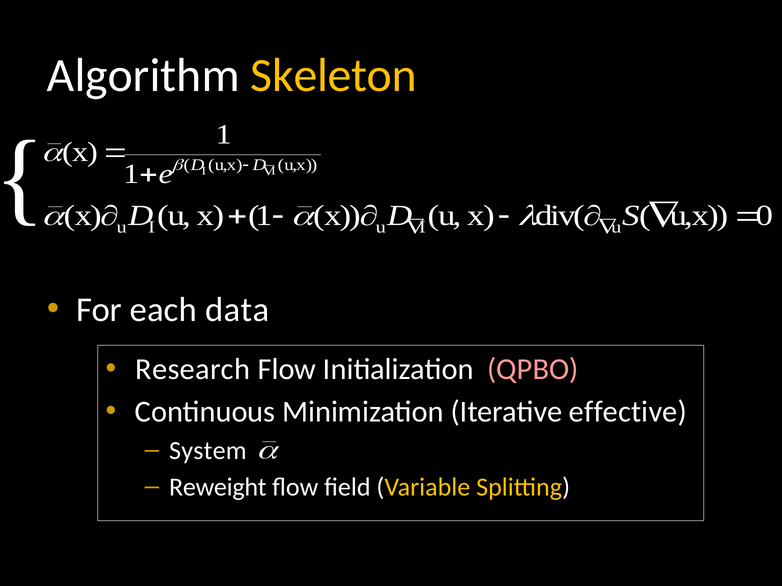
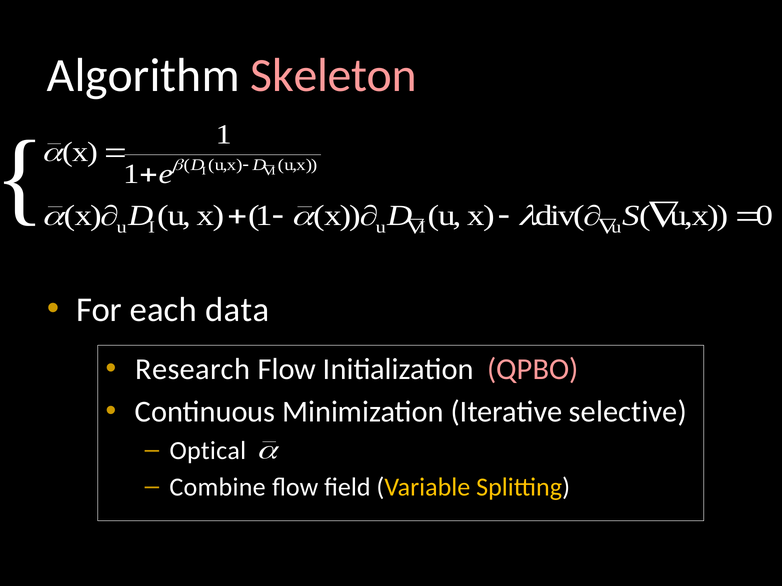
Skeleton colour: yellow -> pink (334, 76)
effective: effective -> selective (628, 412)
System: System -> Optical (208, 451)
Reweight: Reweight -> Combine (218, 487)
